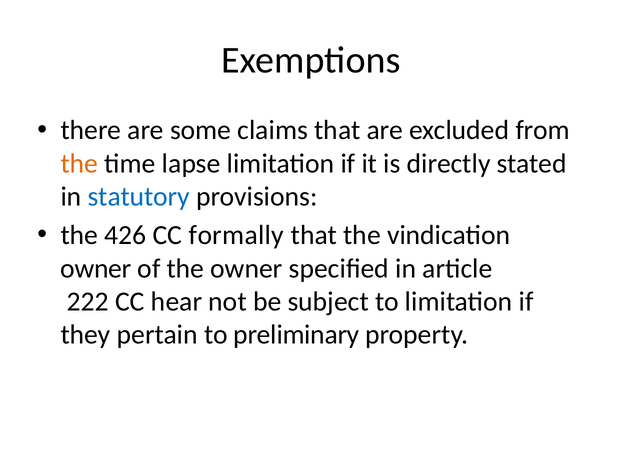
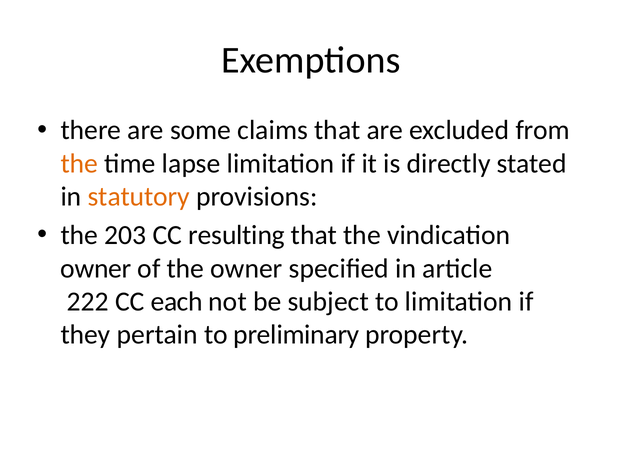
statutory colour: blue -> orange (139, 197)
426: 426 -> 203 (125, 236)
formally: formally -> resulting (237, 236)
hear: hear -> each (177, 302)
